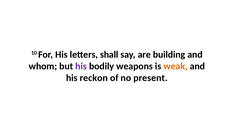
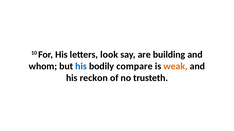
shall: shall -> look (109, 55)
his colour: purple -> blue (81, 66)
weapons: weapons -> compare (134, 66)
present: present -> trusteth (151, 78)
